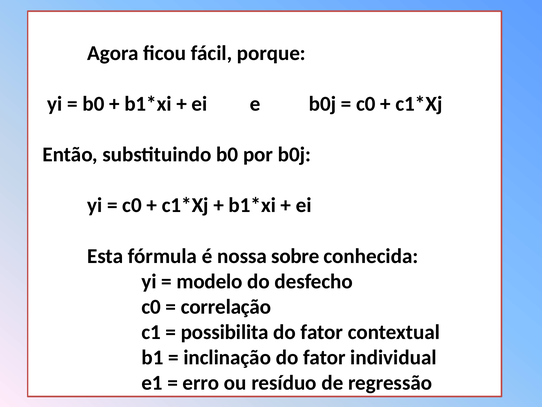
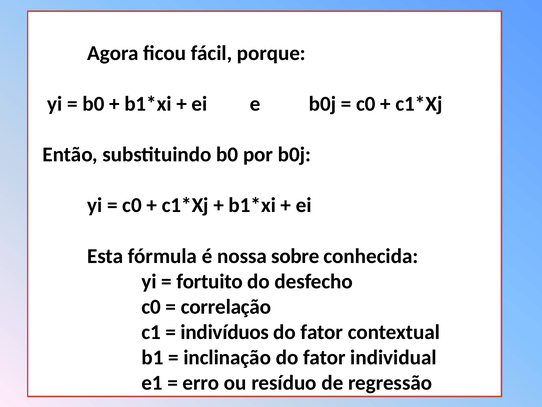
modelo: modelo -> fortuito (210, 281)
possibilita: possibilita -> indivíduos (225, 332)
